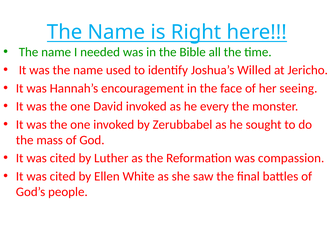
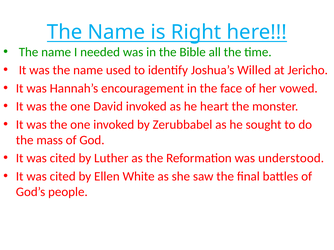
seeing: seeing -> vowed (299, 88)
every: every -> heart (214, 107)
compassion: compassion -> understood (291, 158)
